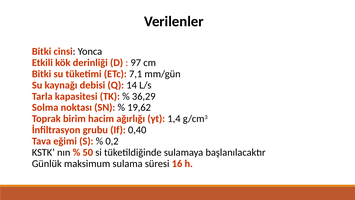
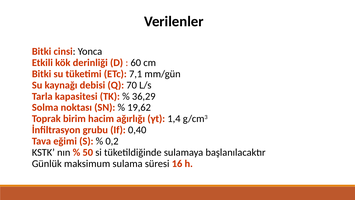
97: 97 -> 60 (136, 63)
14: 14 -> 70 (132, 85)
